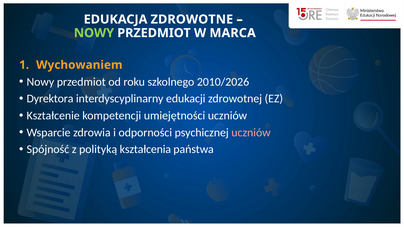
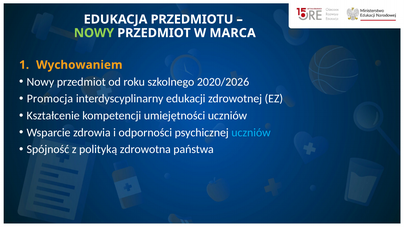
ZDROWOTNE: ZDROWOTNE -> PRZEDMIOTU (192, 19)
2010/2026: 2010/2026 -> 2020/2026 (223, 82)
Dyrektora: Dyrektora -> Promocja (50, 99)
uczniów colour: pink -> light blue (251, 133)
kształcenia: kształcenia -> zdrowotna (145, 150)
